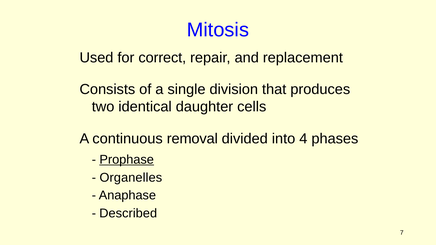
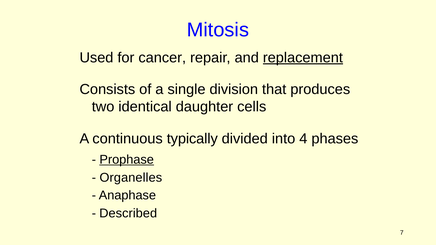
correct: correct -> cancer (162, 58)
replacement underline: none -> present (303, 58)
removal: removal -> typically (192, 139)
